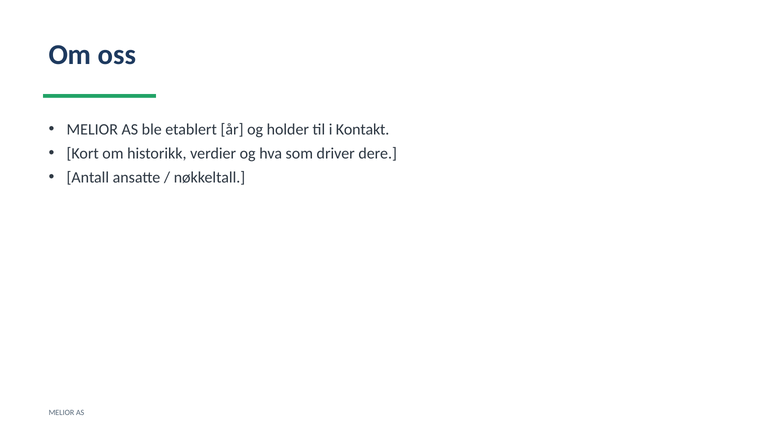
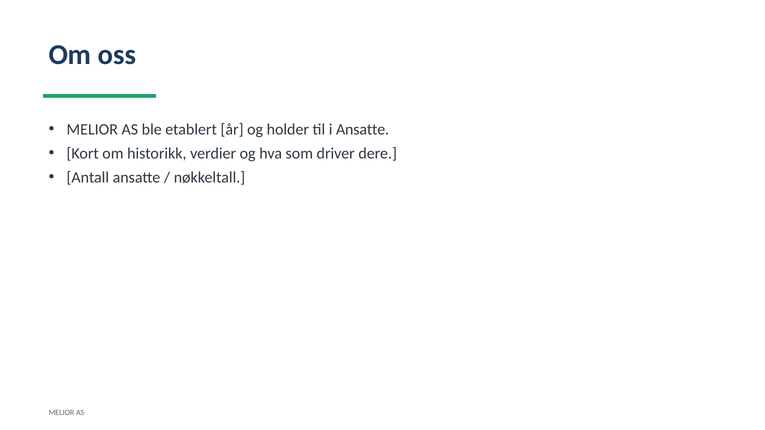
i Kontakt: Kontakt -> Ansatte (363, 130)
